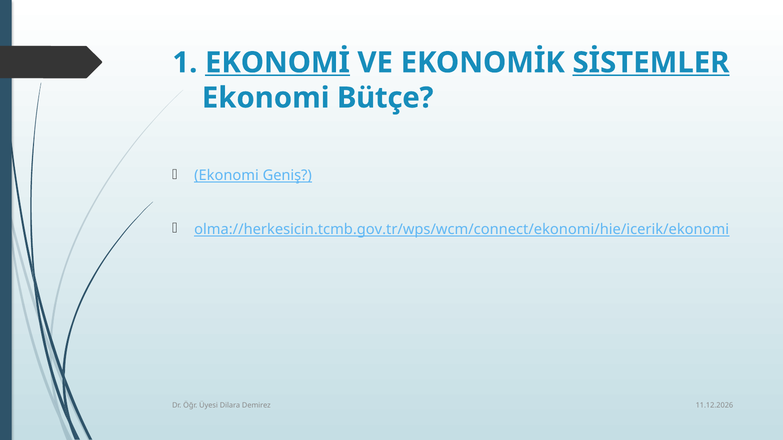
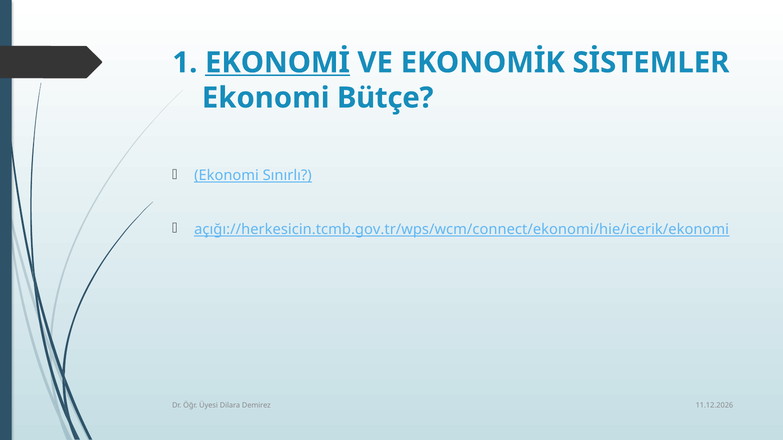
SİSTEMLER underline: present -> none (651, 63)
Geniş: Geniş -> Sınırlı (287, 176)
olma://herkesicin.tcmb.gov.tr/wps/wcm/connect/ekonomi/hie/icerik/ekonomi: olma://herkesicin.tcmb.gov.tr/wps/wcm/connect/ekonomi/hie/icerik/ekonomi -> açığı://herkesicin.tcmb.gov.tr/wps/wcm/connect/ekonomi/hie/icerik/ekonomi (462, 229)
